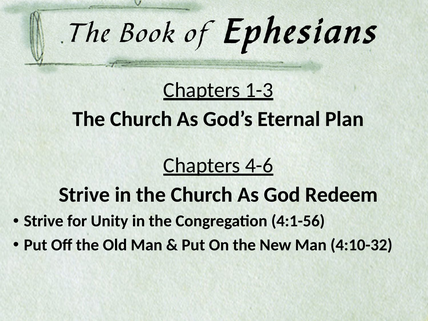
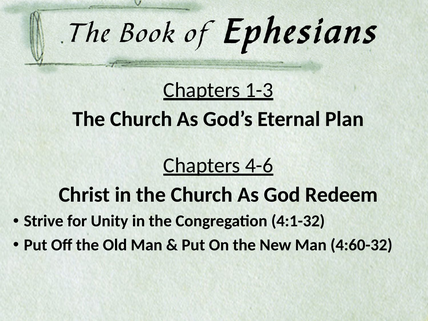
Strive: Strive -> Christ (84, 195)
4:1-56: 4:1-56 -> 4:1-32 (298, 221)
4:10-32: 4:10-32 -> 4:60-32 (361, 245)
